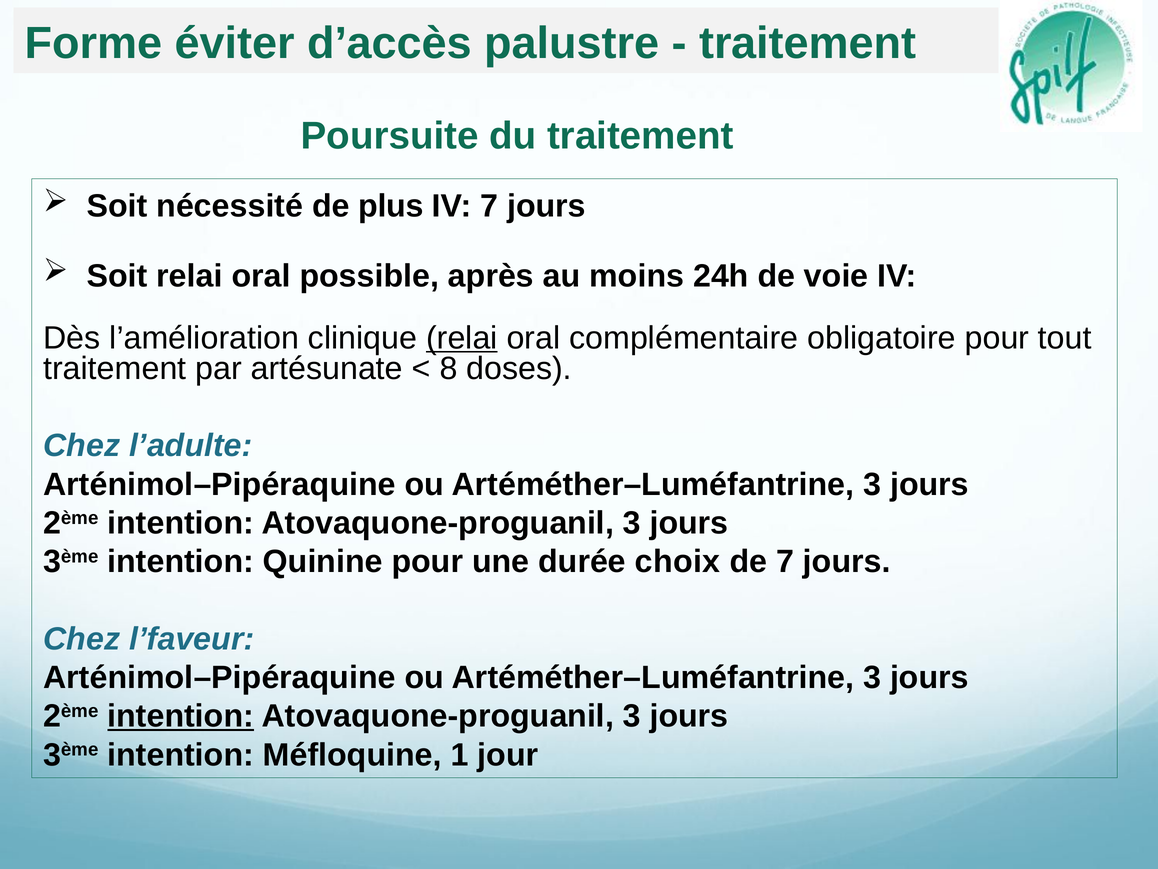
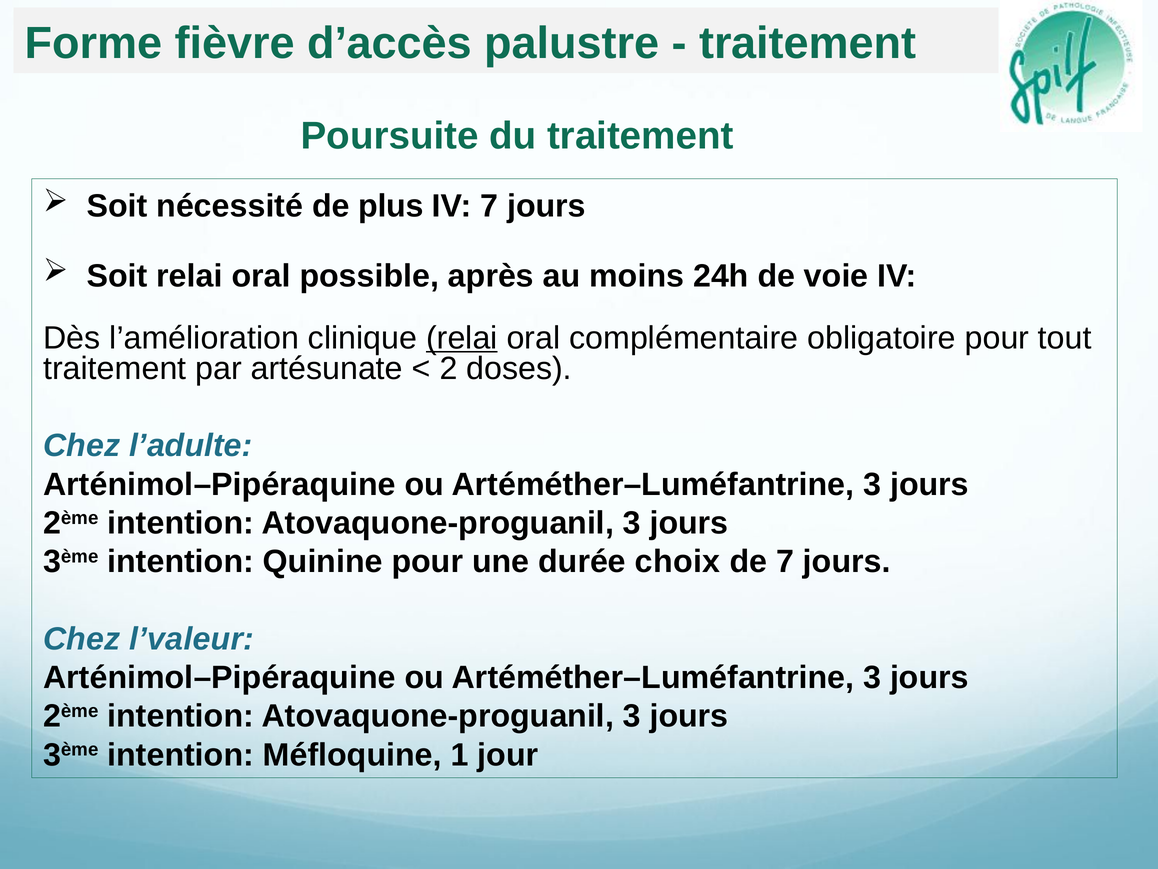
éviter: éviter -> fièvre (235, 43)
8: 8 -> 2 (449, 369)
l’faveur: l’faveur -> l’valeur (192, 639)
intention underline: present -> none (181, 716)
